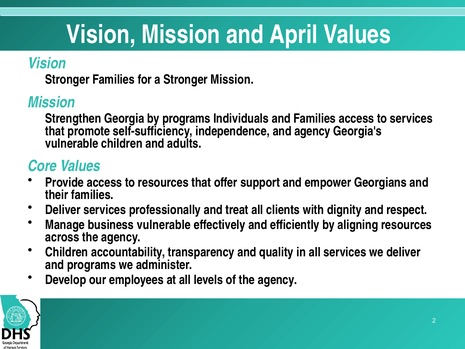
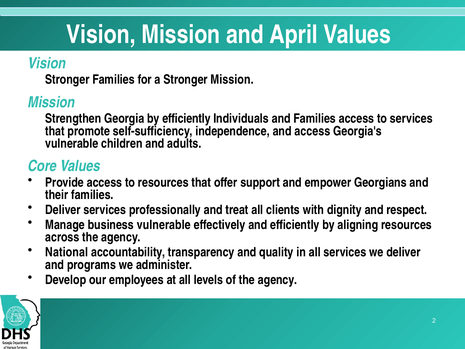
by programs: programs -> efficiently (186, 119)
and agency: agency -> access (312, 131)
Children: Children -> National (67, 252)
